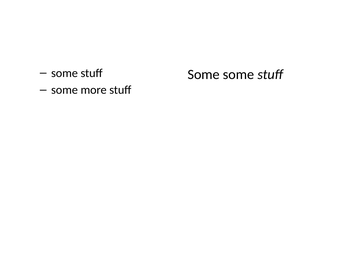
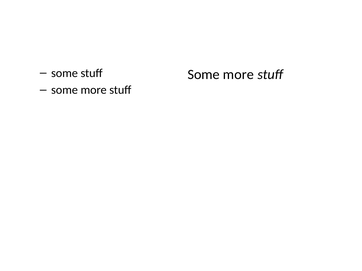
some: some -> more (238, 75)
